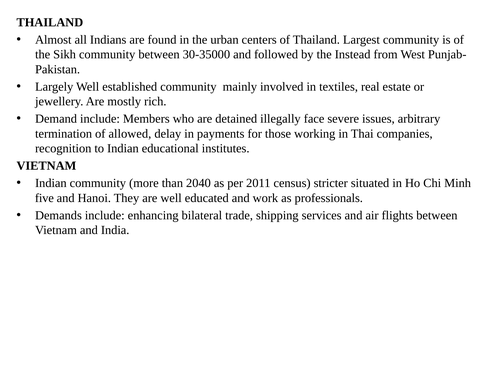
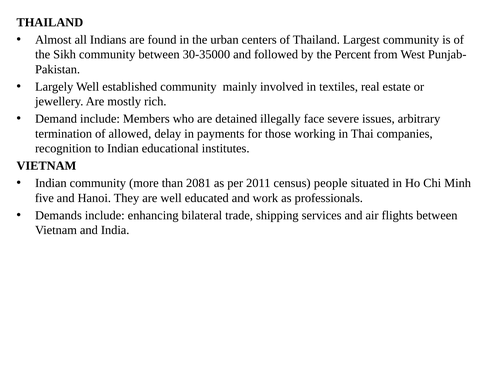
Instead: Instead -> Percent (353, 55)
2040: 2040 -> 2081 (198, 183)
stricter: stricter -> people (331, 183)
